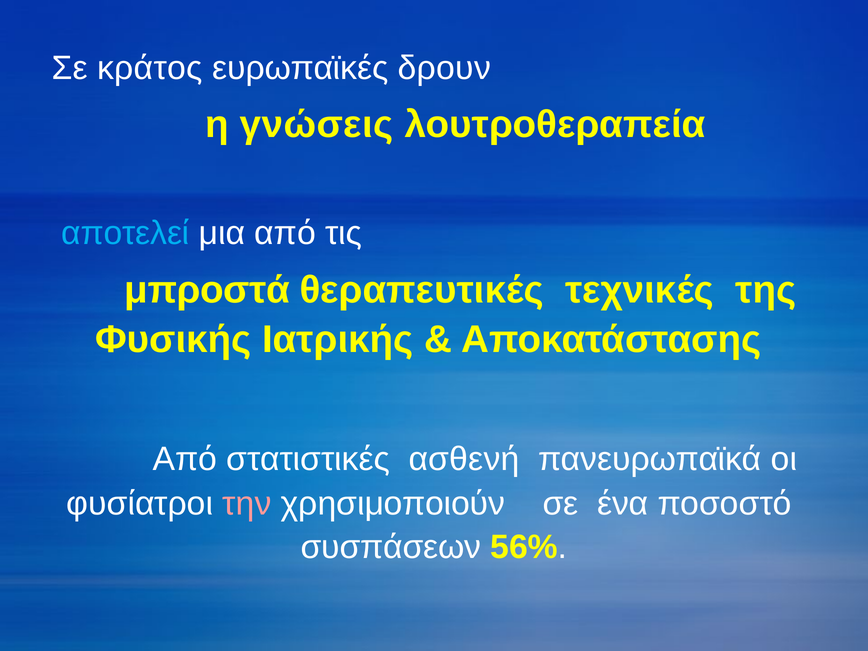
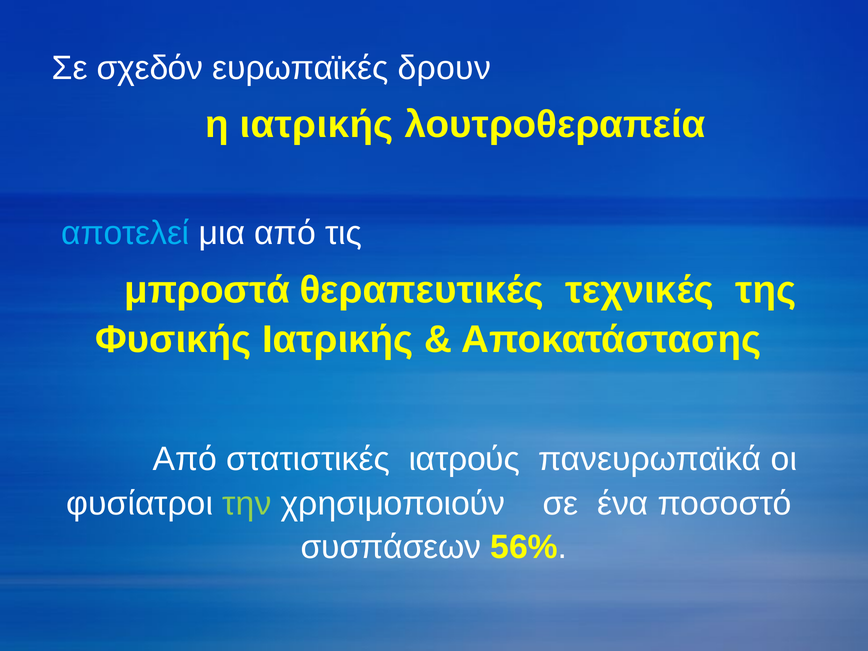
κράτος: κράτος -> σχεδόν (150, 68)
η γνώσεις: γνώσεις -> ιατρικής (317, 125)
ασθενή: ασθενή -> ιατρούς (464, 459)
την colour: pink -> light green (247, 504)
